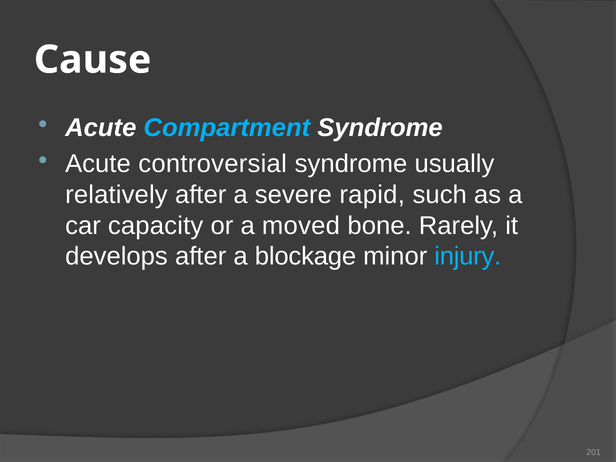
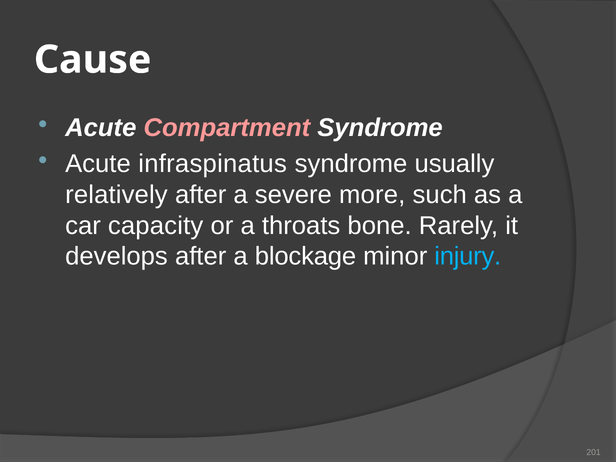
Compartment colour: light blue -> pink (227, 128)
controversial: controversial -> infraspinatus (213, 164)
rapid: rapid -> more (372, 195)
moved: moved -> throats (301, 226)
